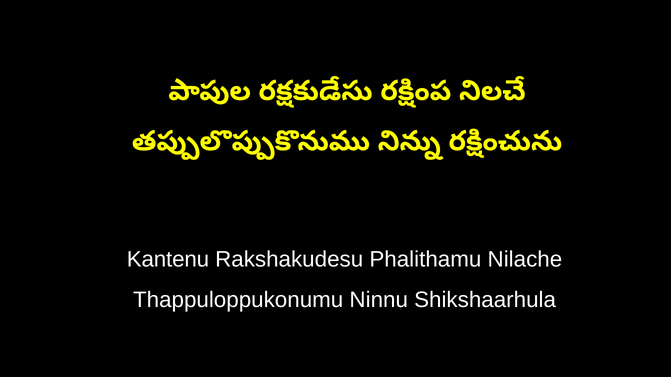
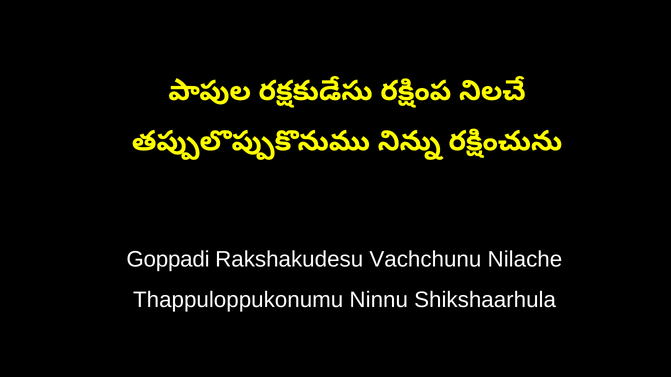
Kantenu: Kantenu -> Goppadi (168, 260)
Phalithamu: Phalithamu -> Vachchunu (425, 260)
